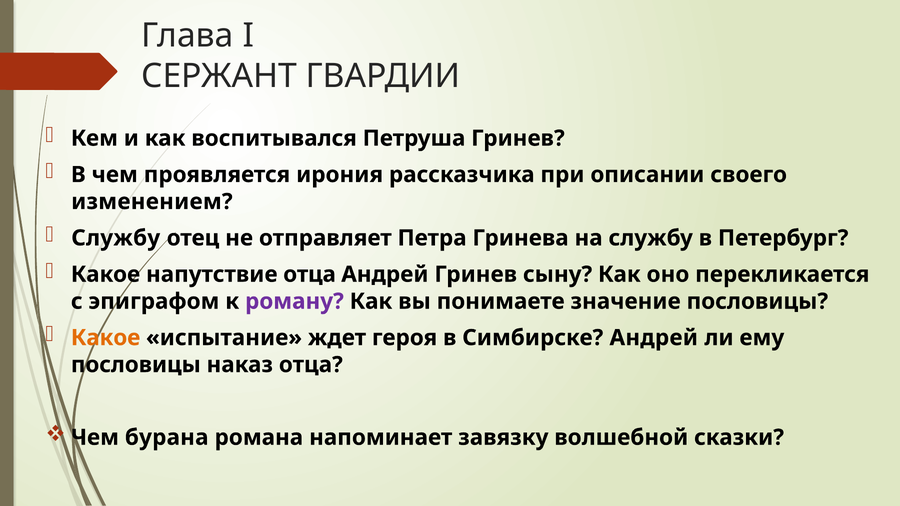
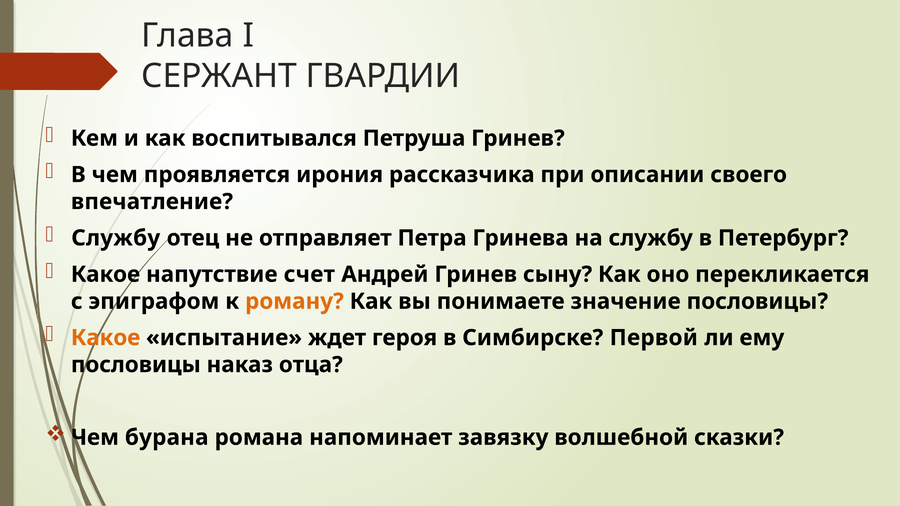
изменением: изменением -> впечатление (152, 202)
напутствие отца: отца -> счет (309, 275)
роману colour: purple -> orange (294, 302)
Симбирске Андрей: Андрей -> Первой (654, 338)
